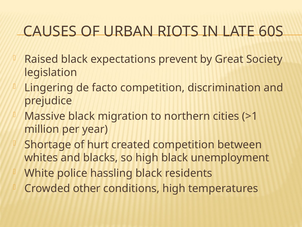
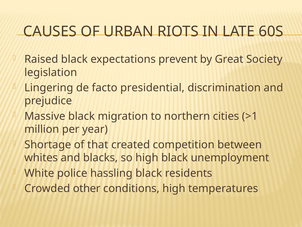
facto competition: competition -> presidential (152, 88)
hurt: hurt -> that (98, 144)
